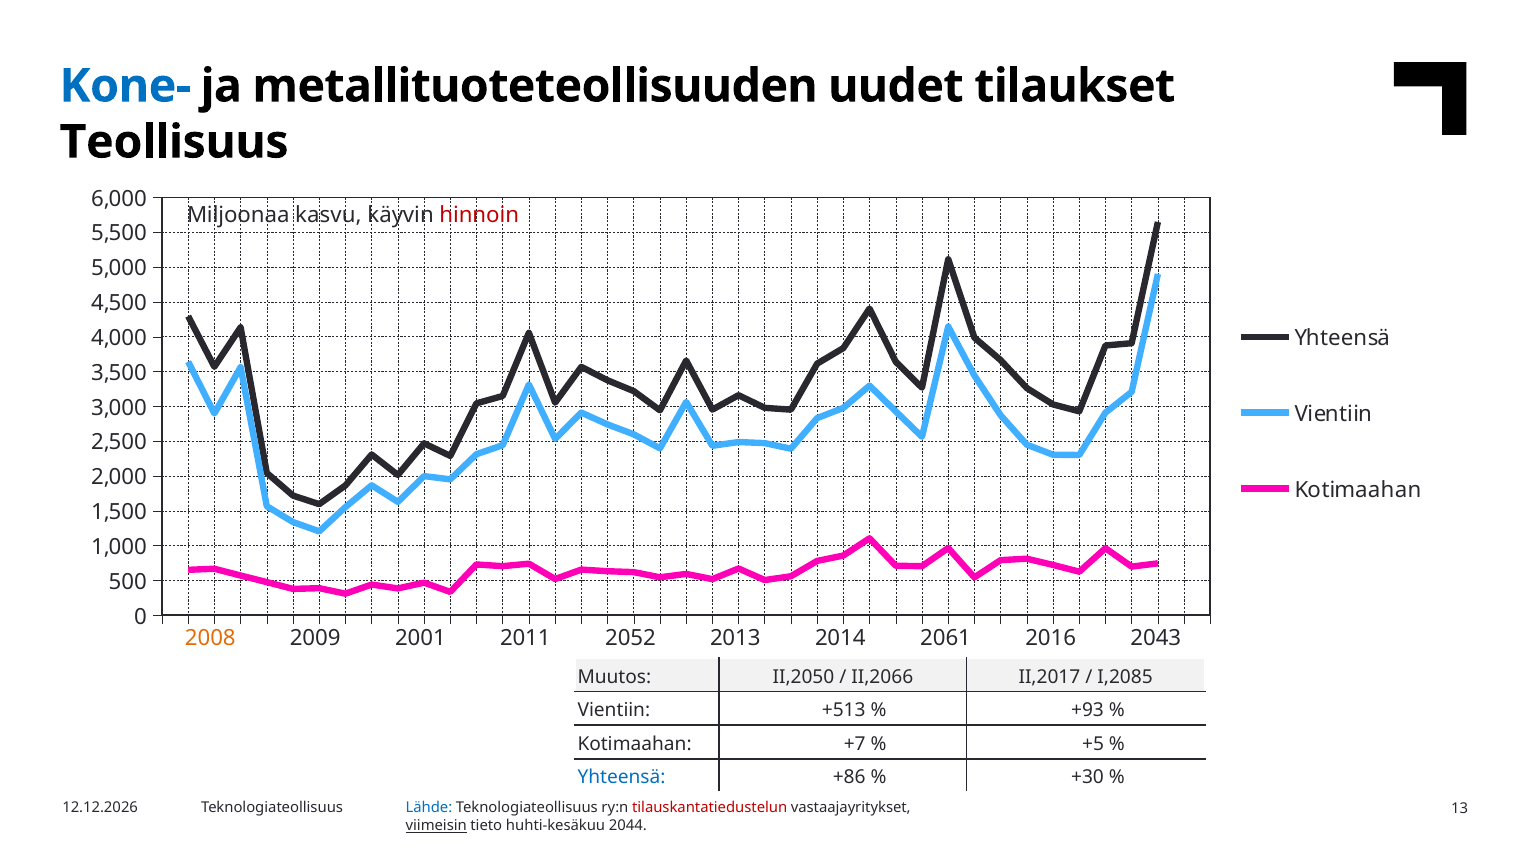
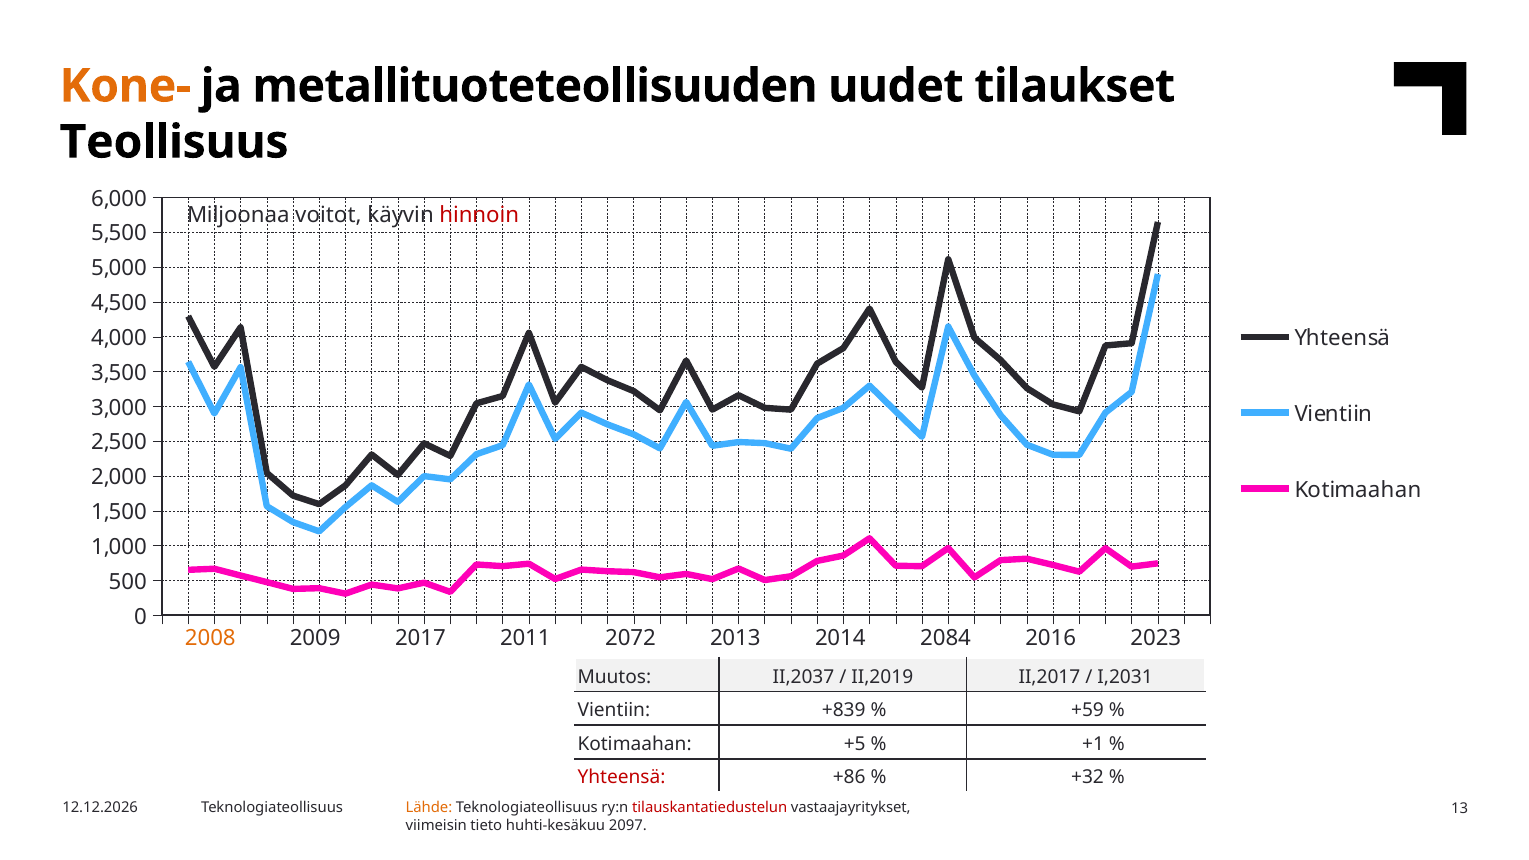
Kone- colour: blue -> orange (125, 86)
kasvu: kasvu -> voitot (328, 216)
2001: 2001 -> 2017 (420, 638)
2052: 2052 -> 2072 (630, 638)
2061: 2061 -> 2084 (946, 638)
2043: 2043 -> 2023 (1156, 638)
II,2050: II,2050 -> II,2037 (803, 677)
II,2066: II,2066 -> II,2019 (882, 677)
I,2085: I,2085 -> I,2031 (1125, 677)
+513: +513 -> +839 (844, 711)
+93: +93 -> +59 (1088, 711)
+7: +7 -> +5 (855, 744)
+5: +5 -> +1 (1093, 744)
Yhteensä colour: blue -> red (622, 778)
+30: +30 -> +32 (1088, 778)
Lähde colour: blue -> orange (429, 808)
viimeisin underline: present -> none (436, 826)
2044: 2044 -> 2097 (628, 826)
